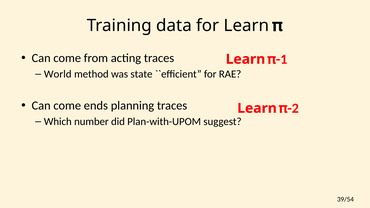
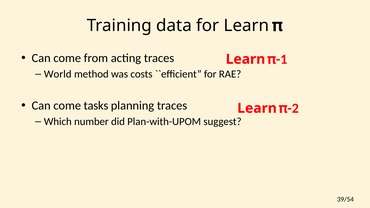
state: state -> costs (141, 74)
ends: ends -> tasks (96, 106)
